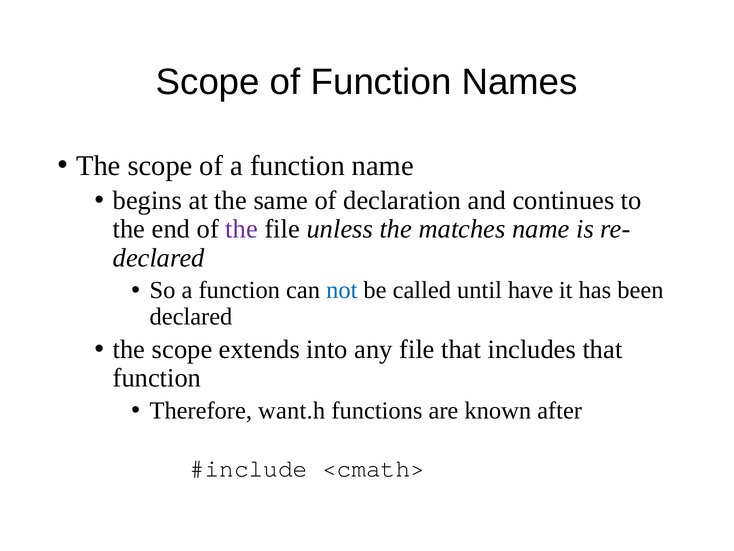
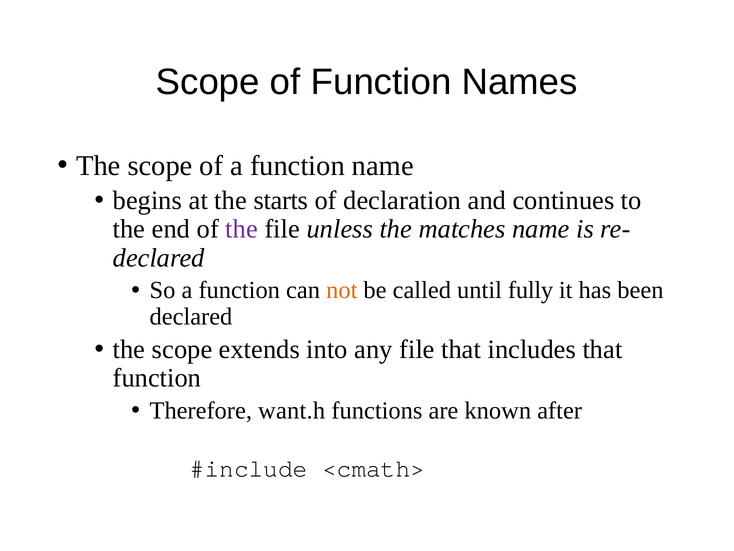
same: same -> starts (281, 200)
not colour: blue -> orange (342, 290)
have: have -> fully (531, 290)
